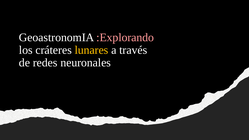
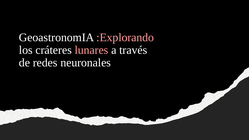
lunares colour: yellow -> pink (91, 50)
